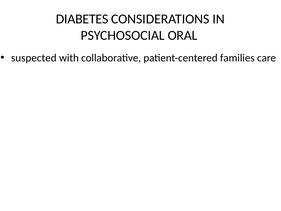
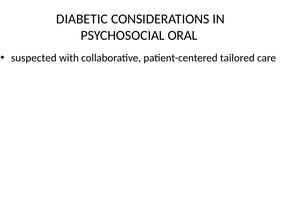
DIABETES: DIABETES -> DIABETIC (82, 19)
families: families -> tailored (237, 58)
